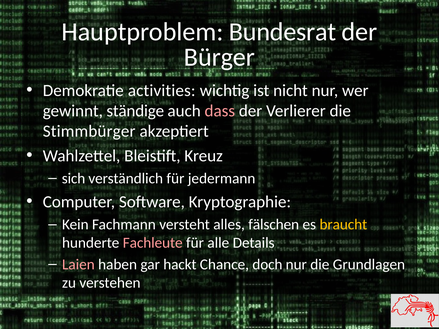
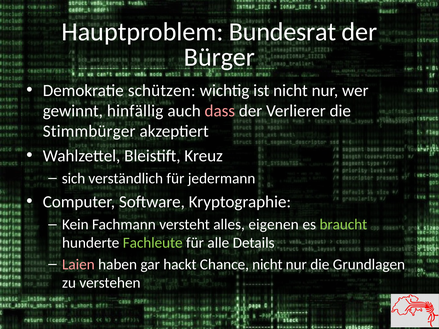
activities: activities -> schützen (162, 90)
ständige: ständige -> hinfällig (135, 111)
fälschen: fälschen -> eigenen (274, 225)
braucht colour: yellow -> light green (343, 225)
Fachleute colour: pink -> light green (153, 243)
Chance doch: doch -> nicht (267, 265)
